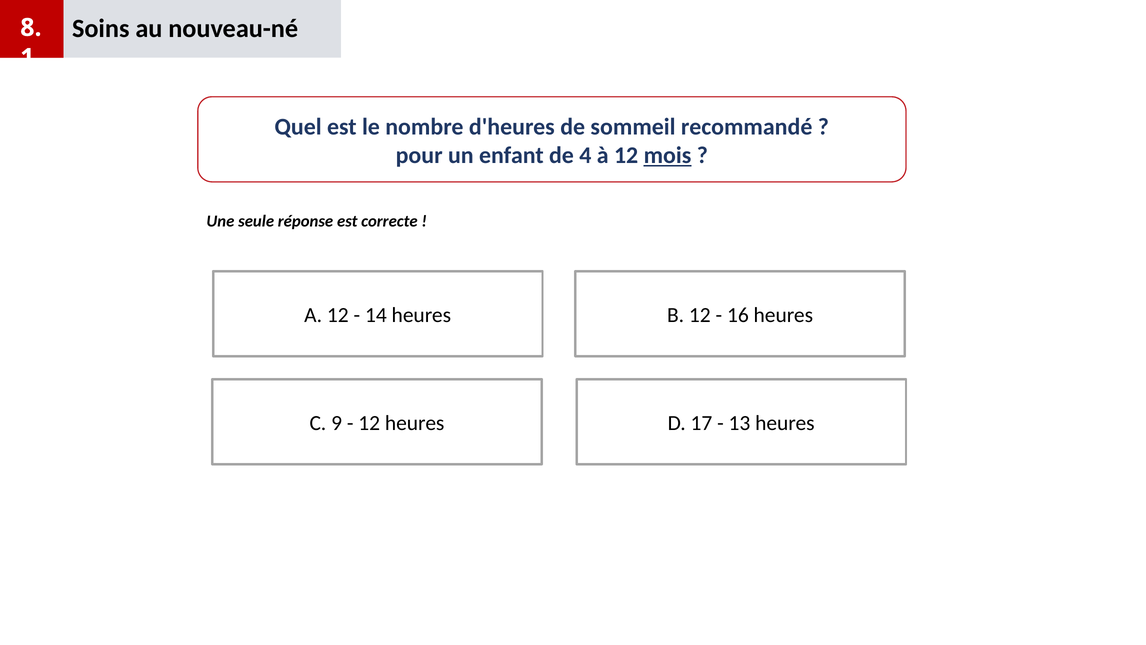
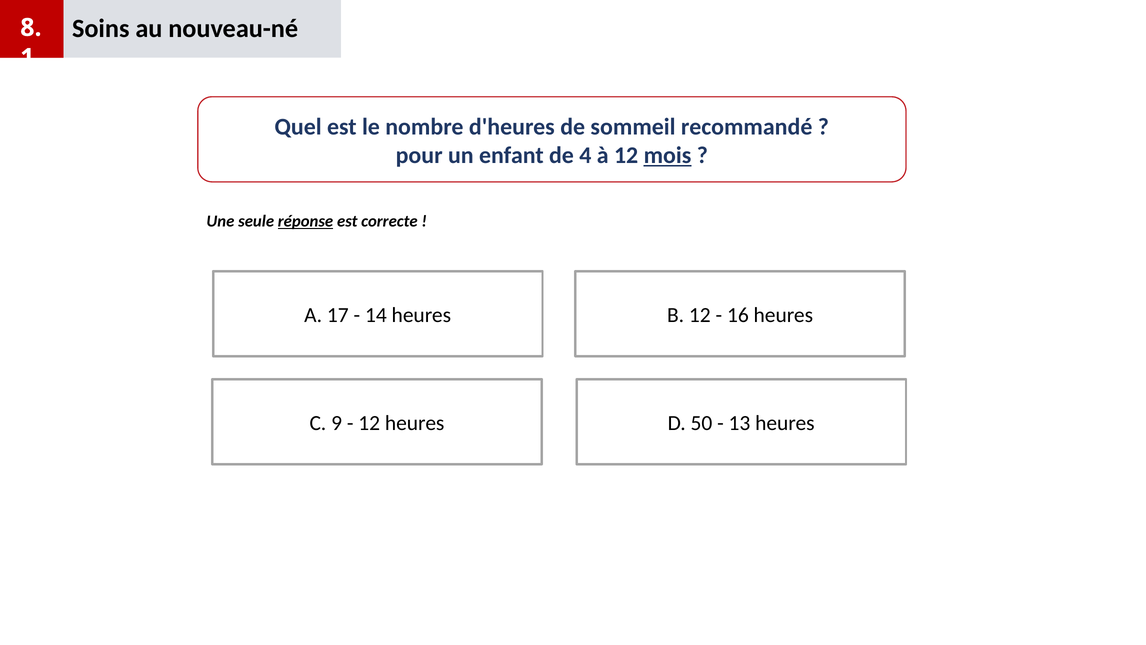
réponse underline: none -> present (306, 221)
A 12: 12 -> 17 (338, 315)
17: 17 -> 50 (701, 423)
